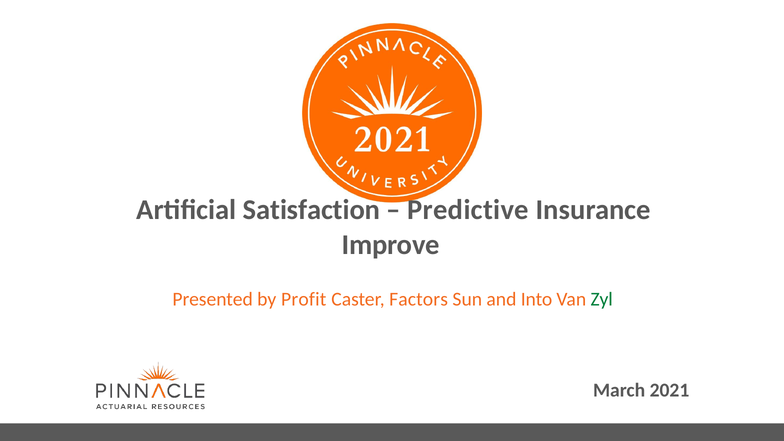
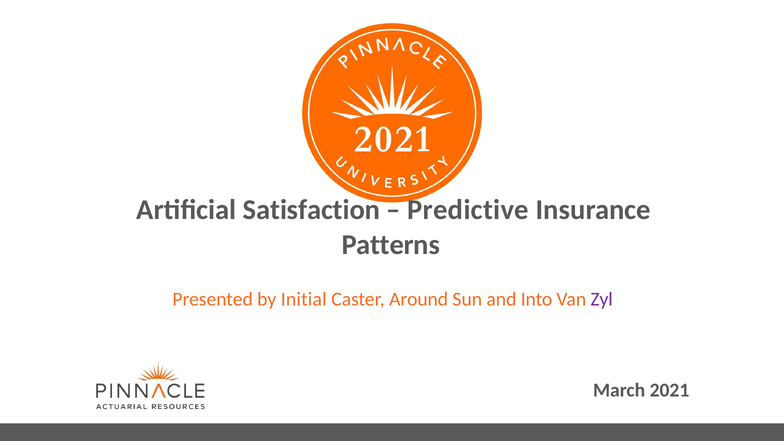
Improve: Improve -> Patterns (391, 245)
Profit: Profit -> Initial (304, 299)
Factors: Factors -> Around (419, 299)
Zyl colour: green -> purple (602, 299)
